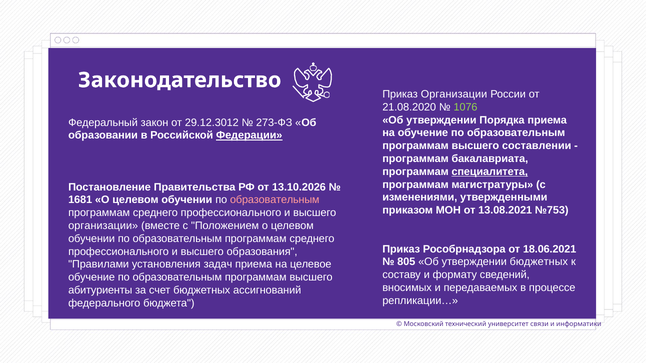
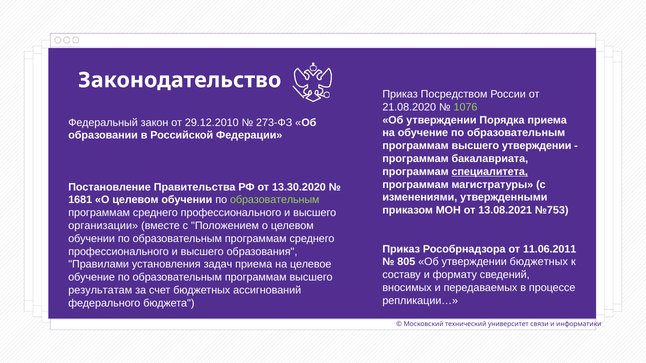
Приказ Организации: Организации -> Посредством (454, 94)
29.12.3012: 29.12.3012 -> 29.12.2010 (212, 123)
Федерации underline: present -> none (249, 136)
высшего составлении: составлении -> утверждении (537, 146)
13.10.2026: 13.10.2026 -> 13.30.2020 (299, 187)
образовательным colour: pink -> light green (275, 200)
18.06.2021: 18.06.2021 -> 11.06.2011 (550, 249)
абитуриенты: абитуриенты -> результатам (100, 290)
